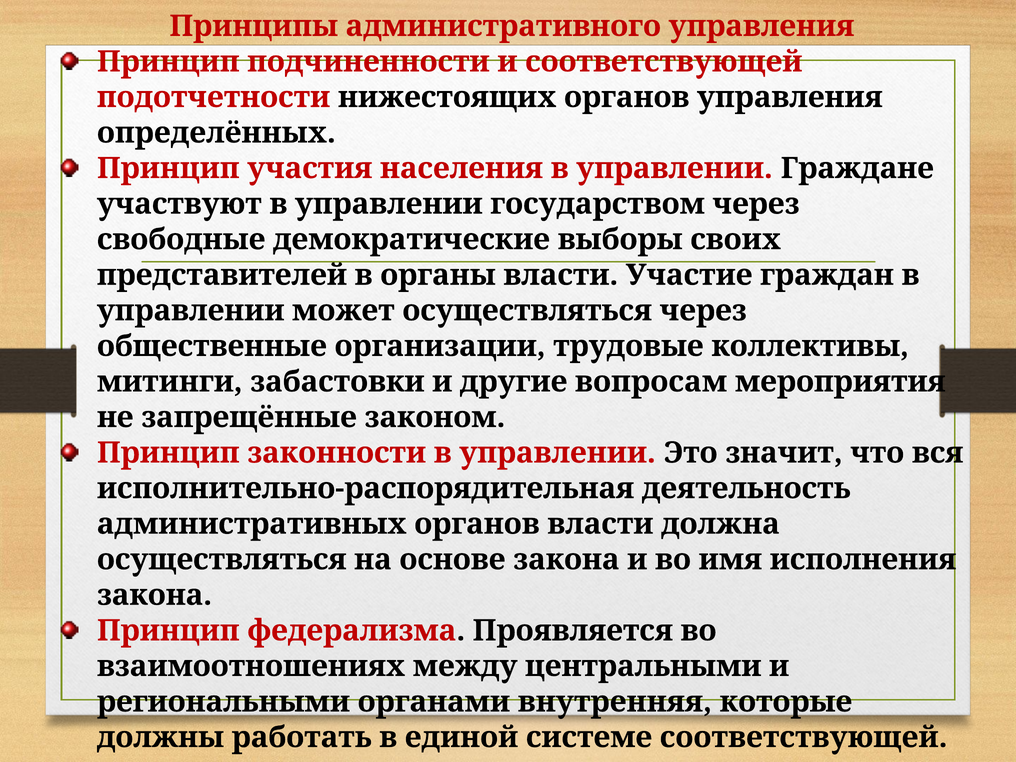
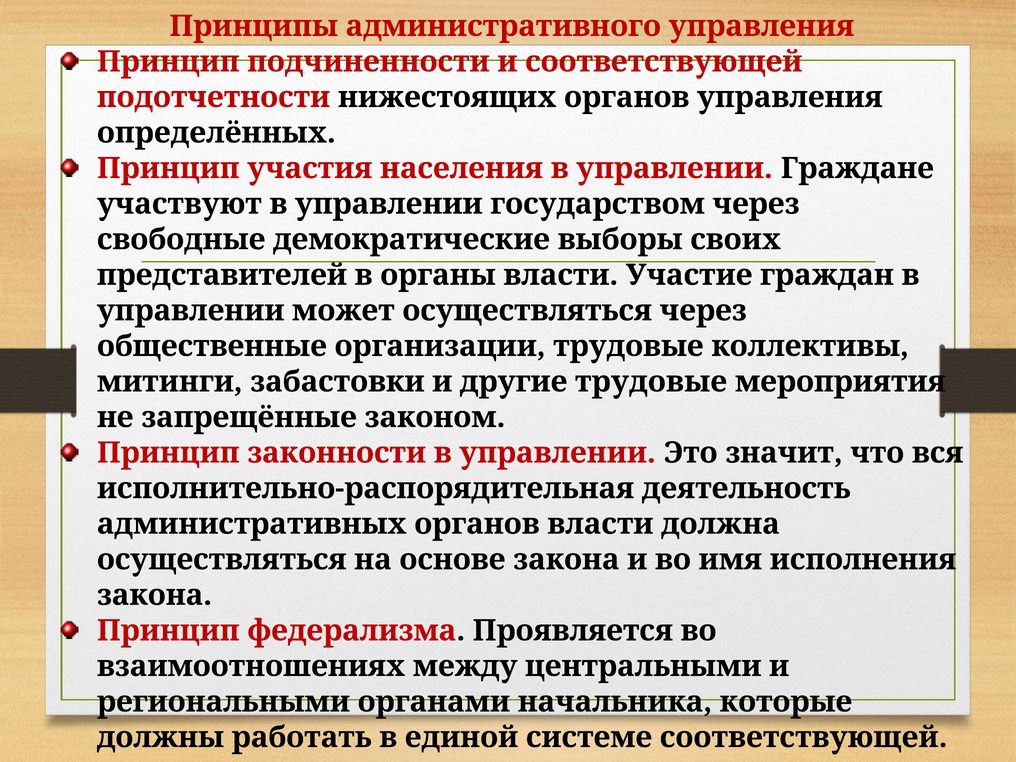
другие вопросам: вопросам -> трудовые (651, 382)
внутренняя: внутренняя -> начальника (615, 702)
